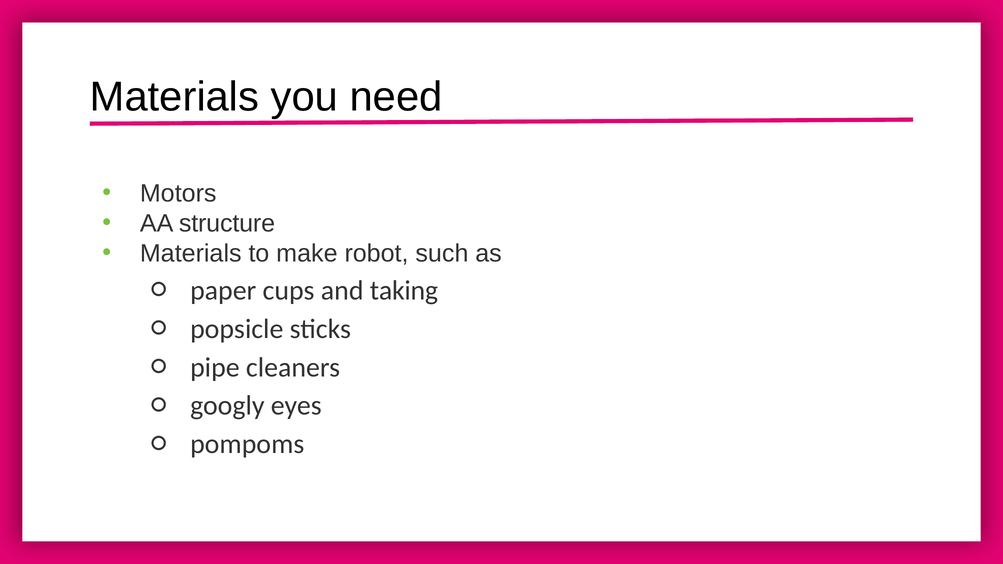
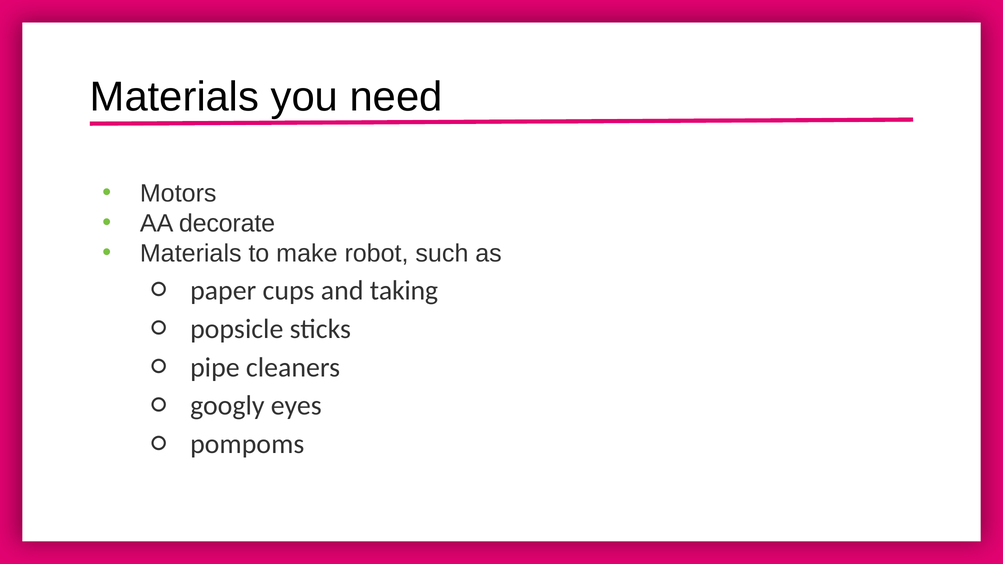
structure: structure -> decorate (227, 223)
